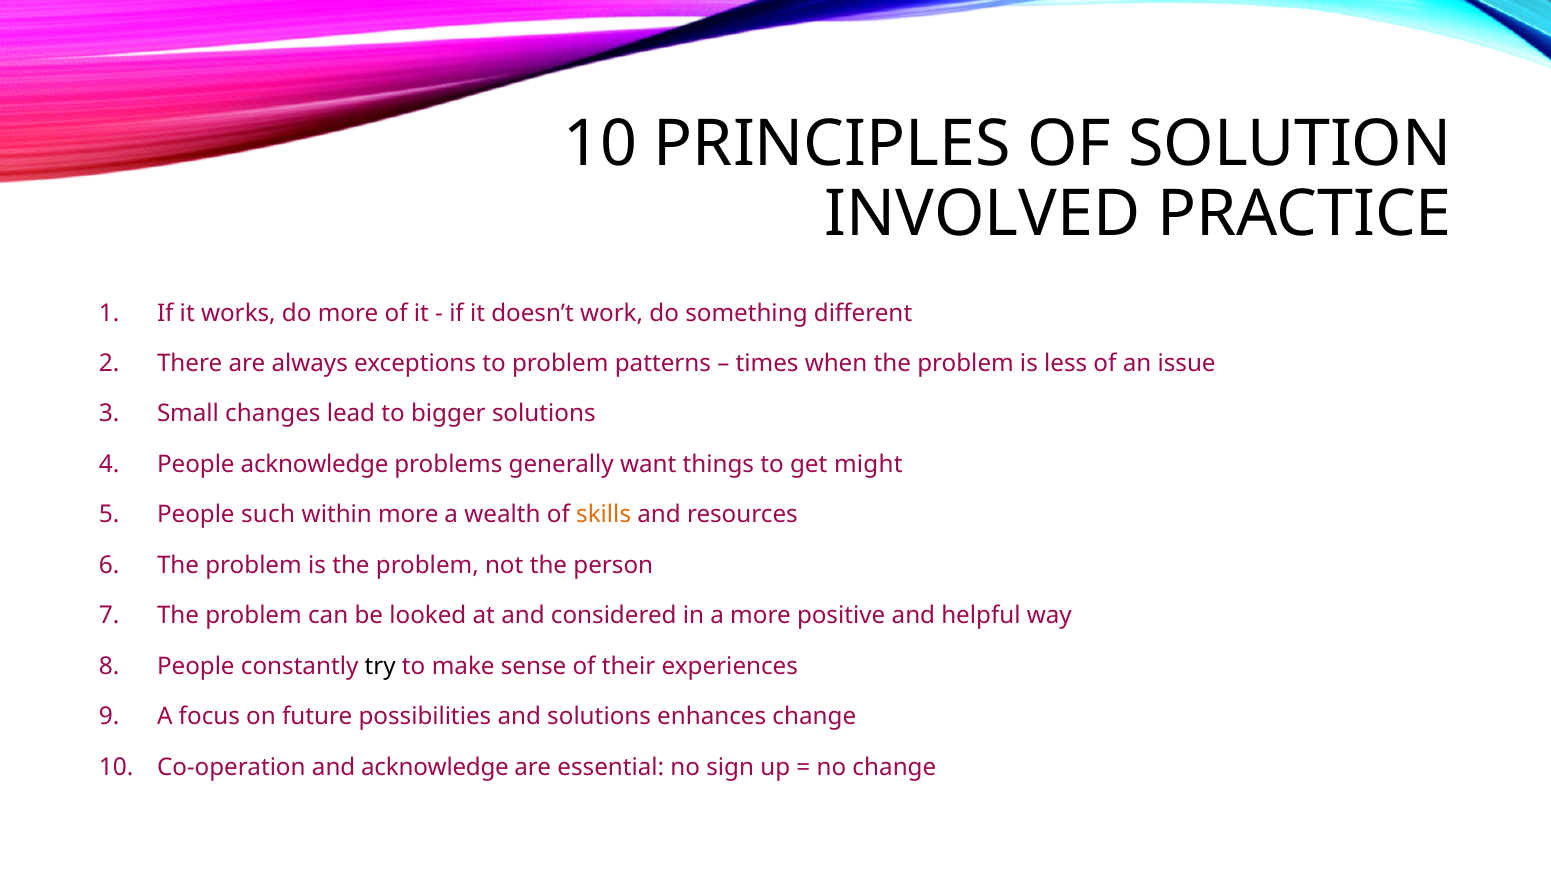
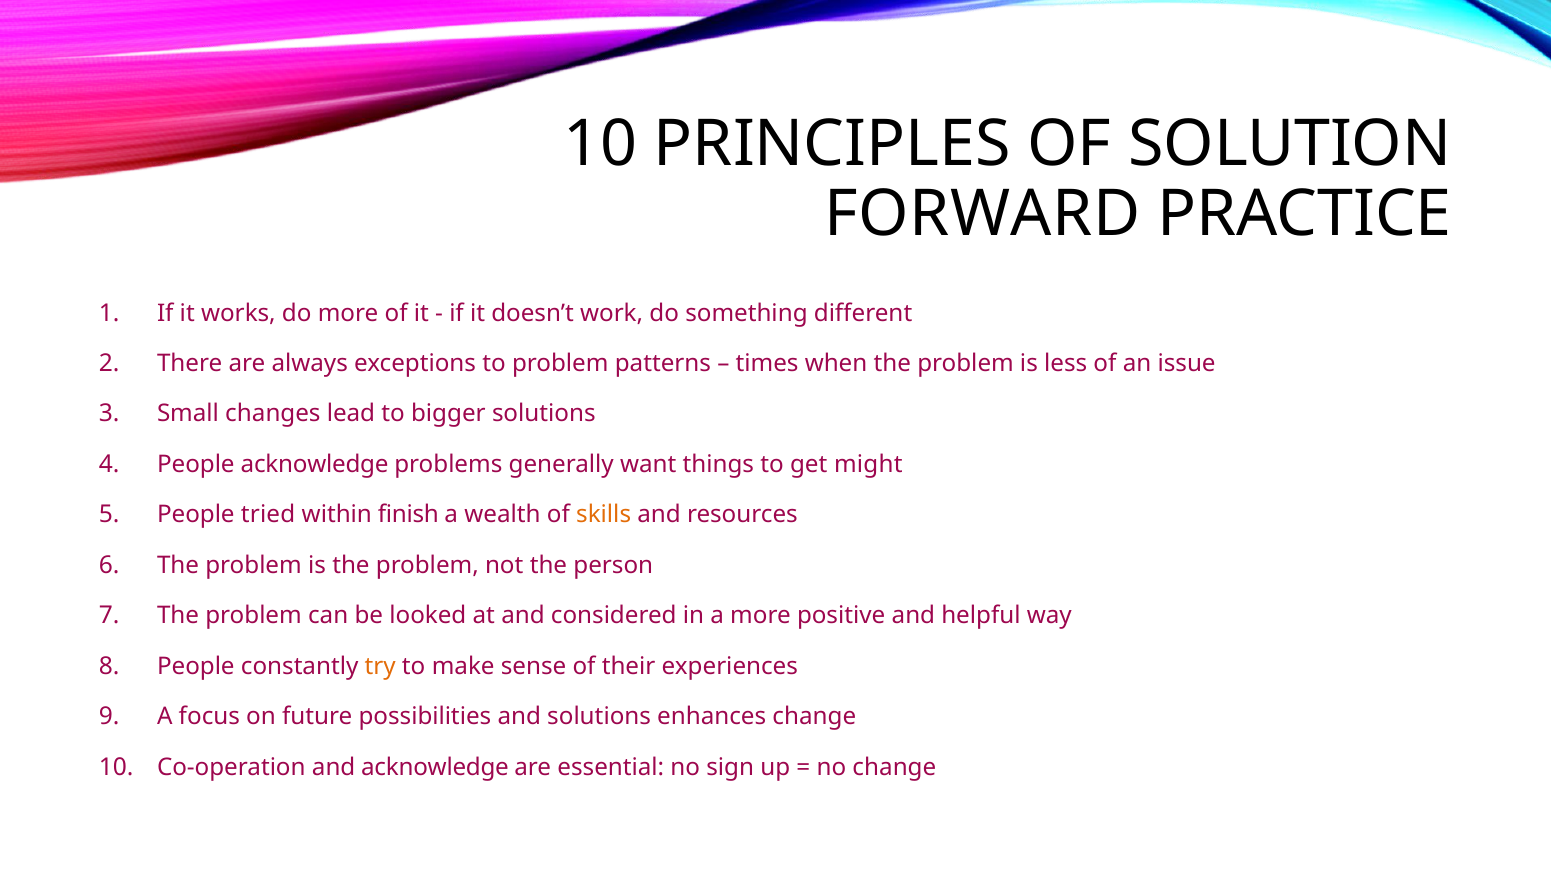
INVOLVED: INVOLVED -> FORWARD (982, 214)
such: such -> tried (268, 515)
within more: more -> finish (408, 515)
try colour: black -> orange (380, 666)
